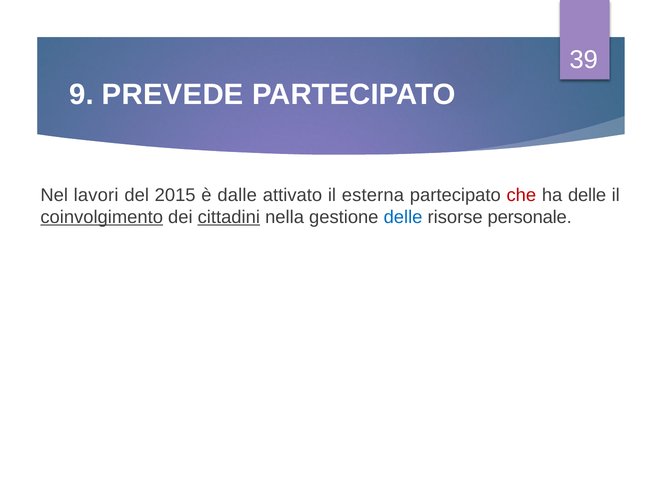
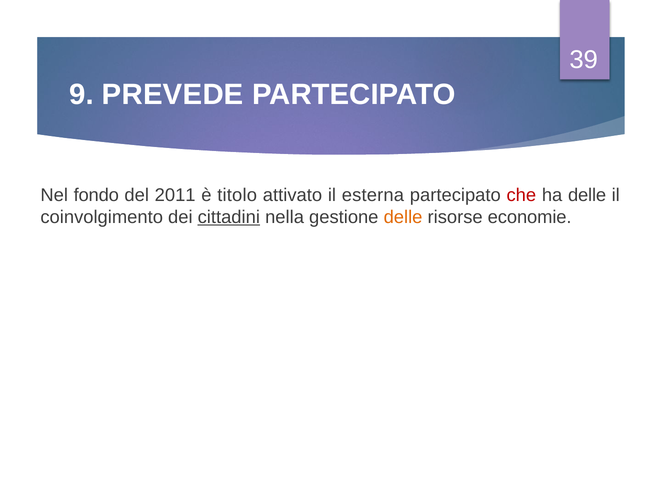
lavori: lavori -> fondo (96, 196)
2015: 2015 -> 2011 (175, 196)
dalle: dalle -> titolo (237, 196)
coinvolgimento underline: present -> none (102, 218)
delle colour: blue -> orange (403, 218)
personale: personale -> economie (530, 218)
